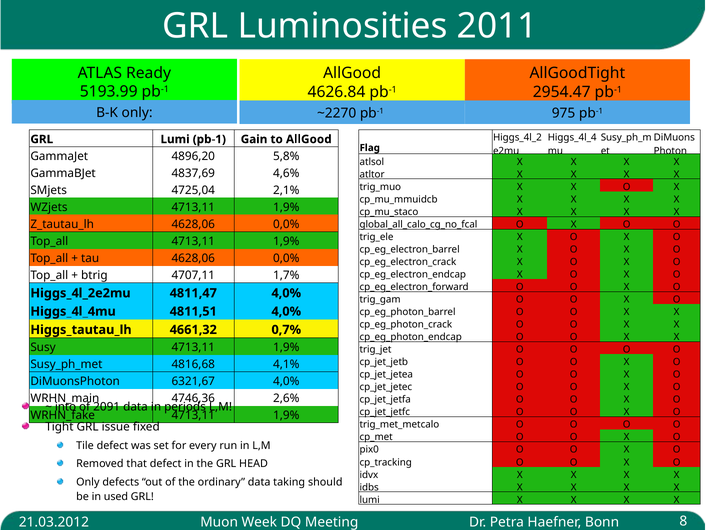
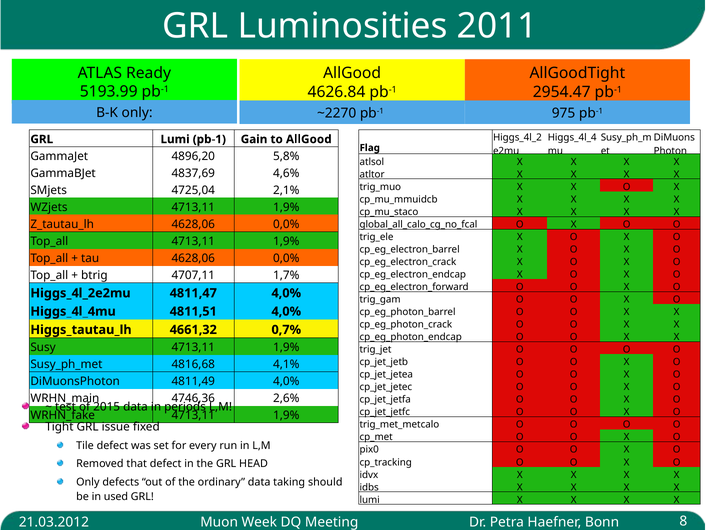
6321,67: 6321,67 -> 4811,49 (193, 381)
into: into -> test (65, 406)
2091: 2091 -> 2015 (107, 406)
